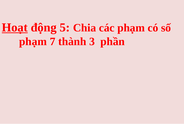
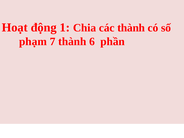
Hoạt underline: present -> none (15, 28)
5: 5 -> 1 (65, 28)
các phạm: phạm -> thành (131, 28)
3: 3 -> 6 (92, 42)
